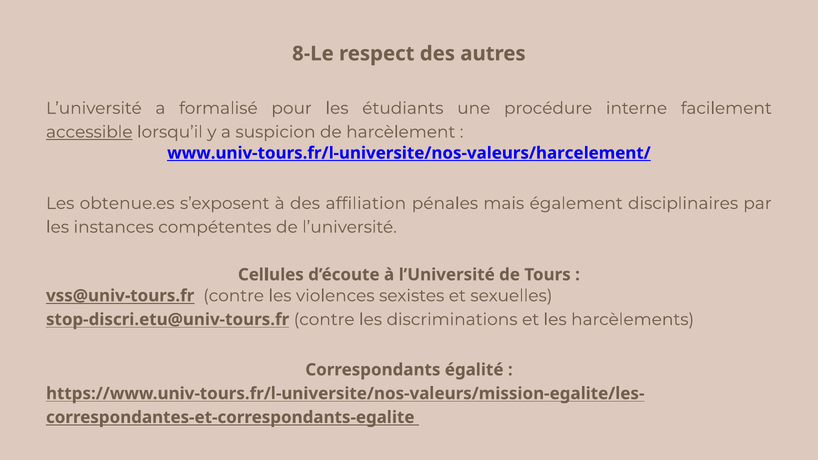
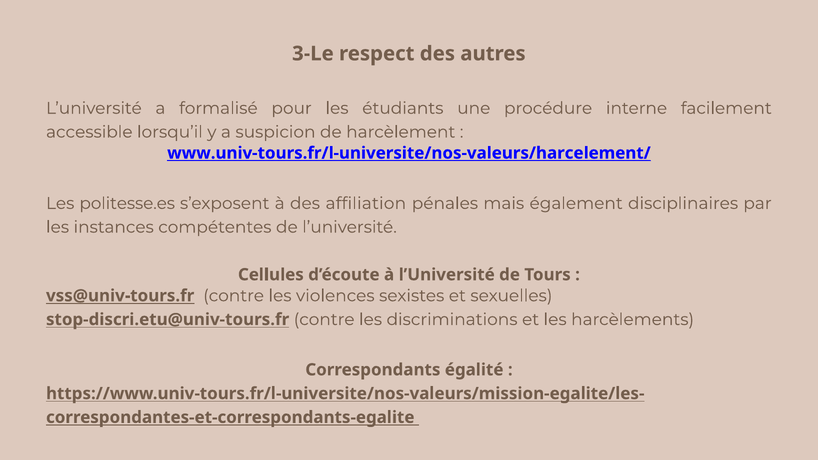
8-Le: 8-Le -> 3-Le (313, 54)
accessible underline: present -> none (89, 132)
obtenue.es: obtenue.es -> politesse.es (127, 203)
